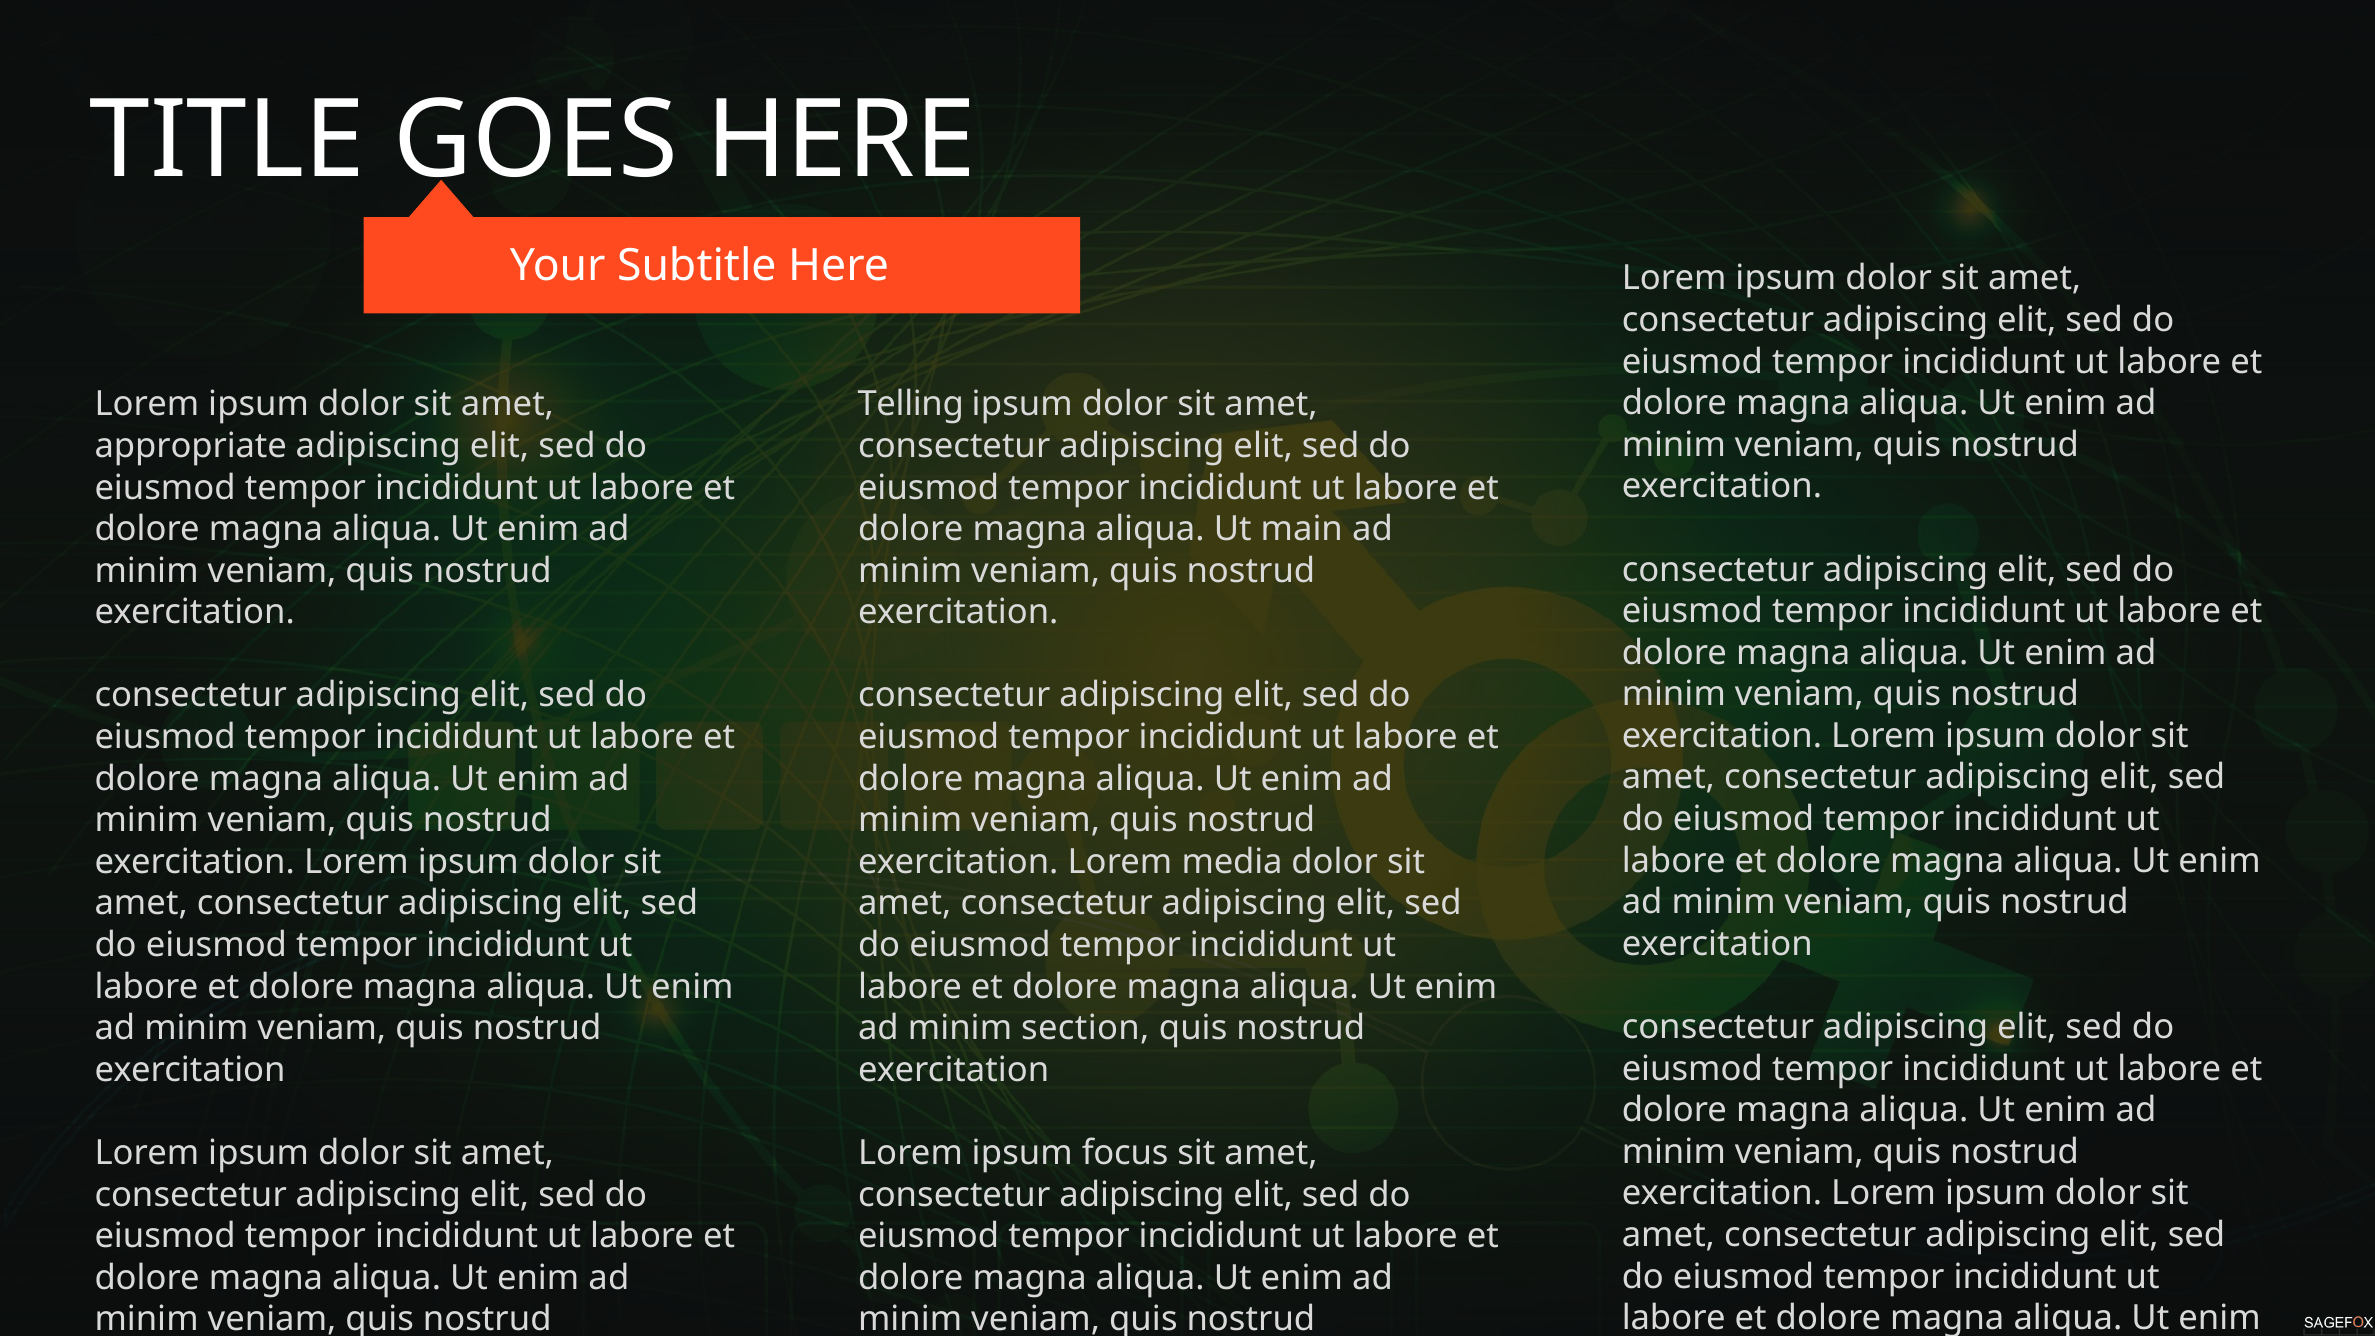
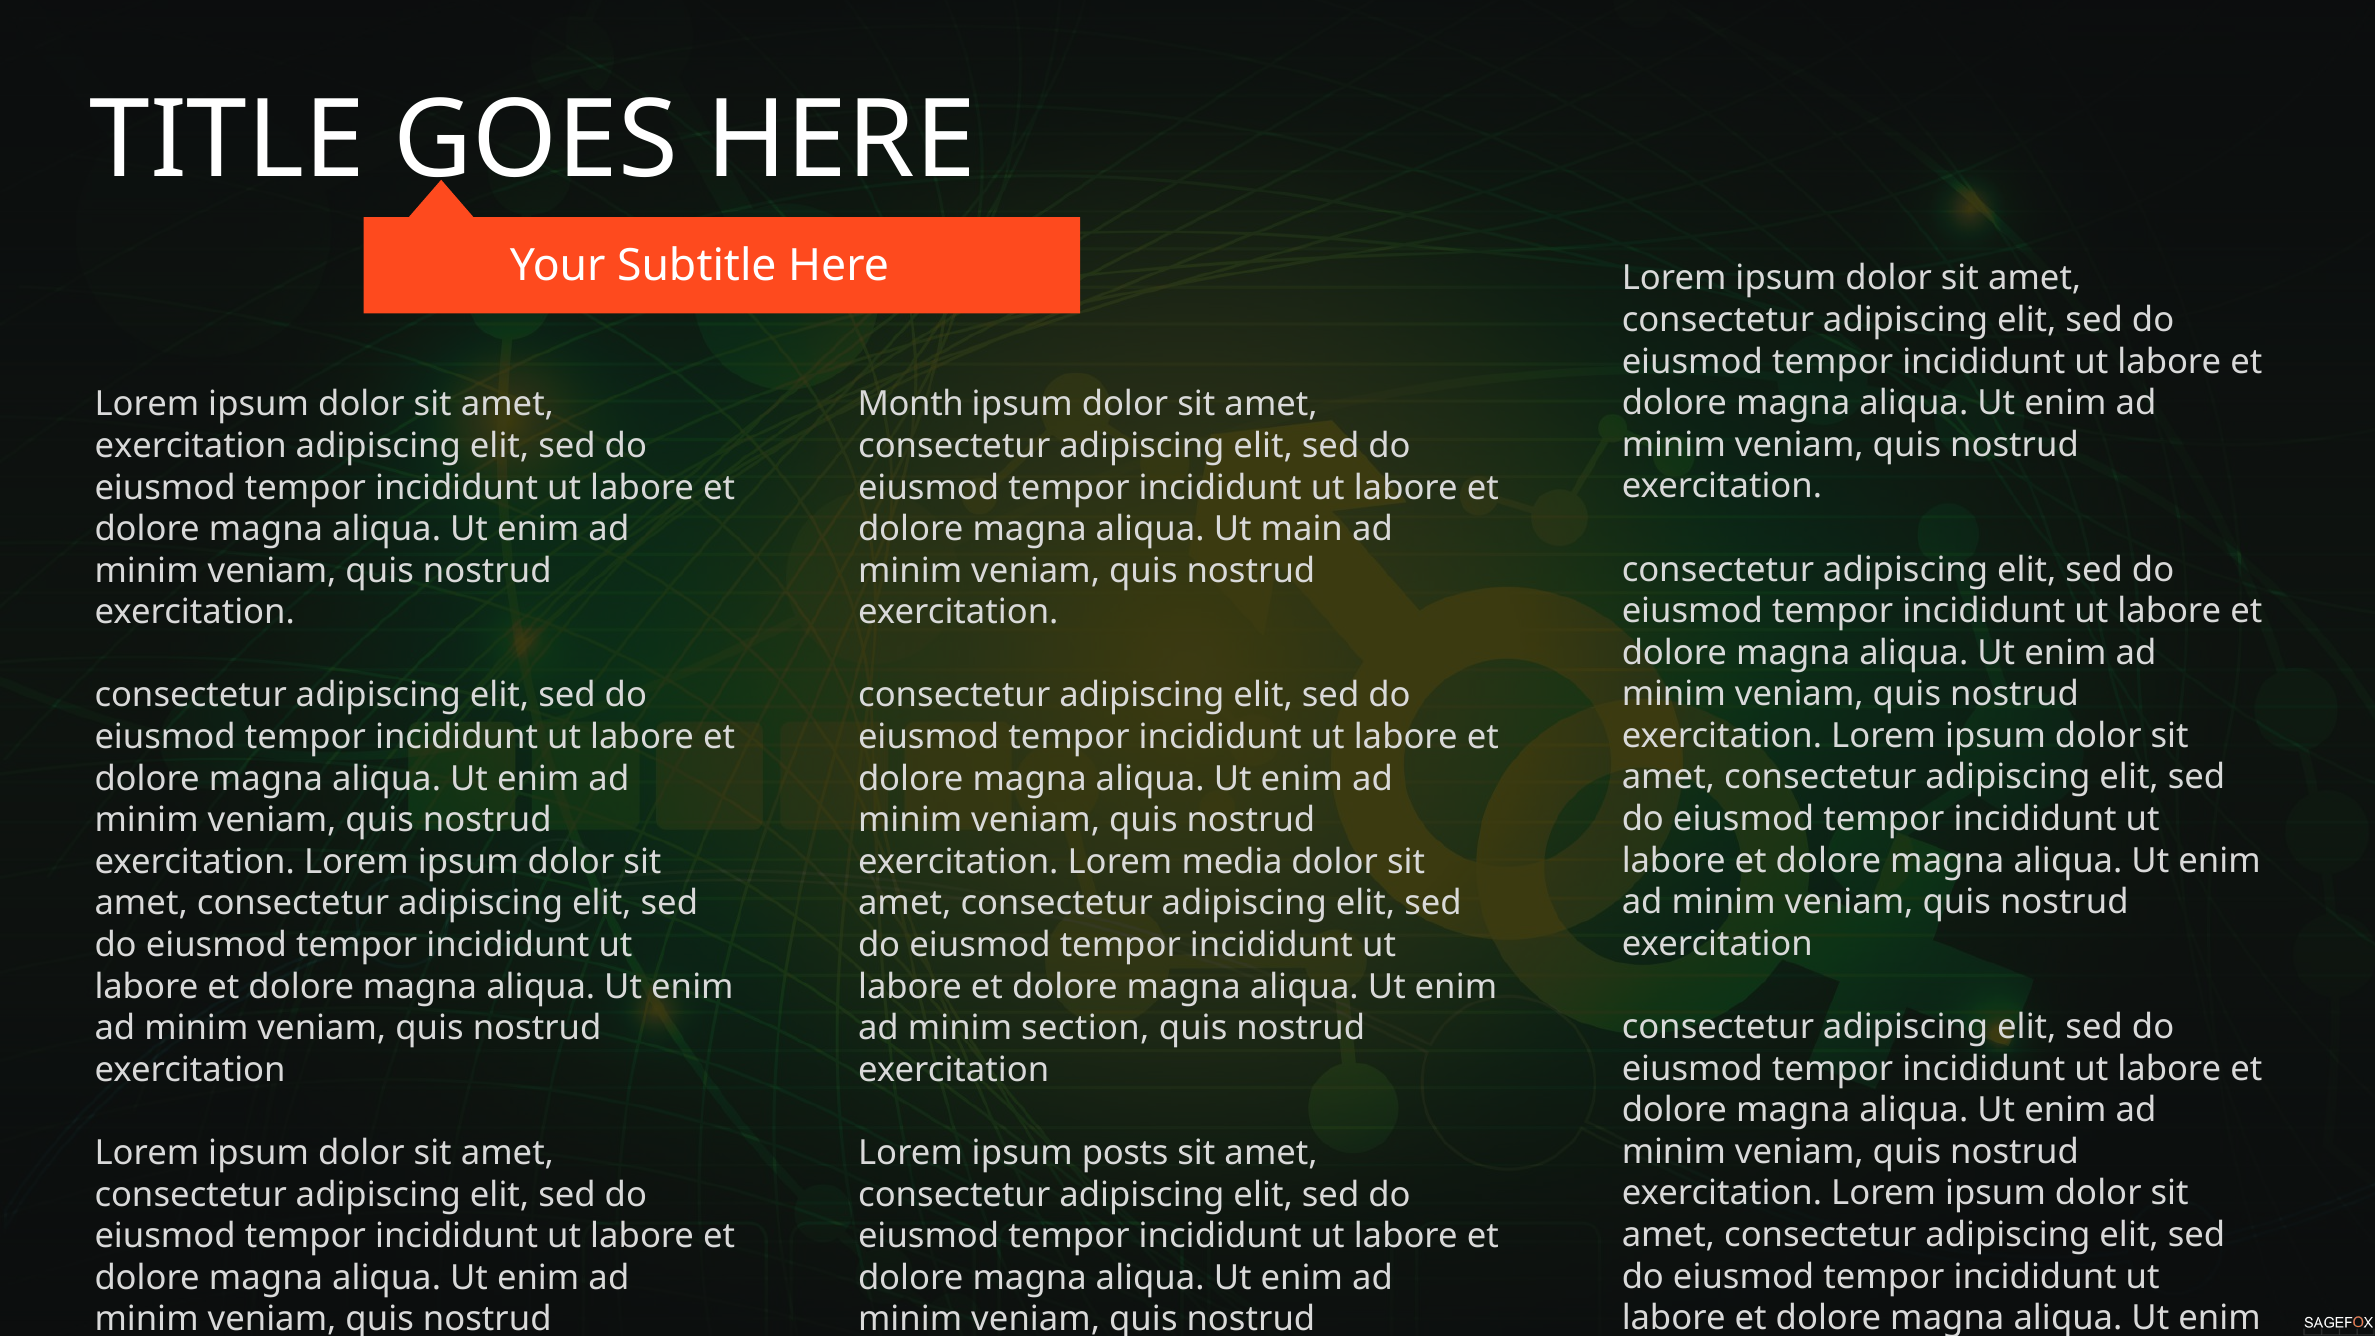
Telling: Telling -> Month (911, 404)
appropriate: appropriate -> exercitation (191, 446)
focus: focus -> posts (1125, 1153)
